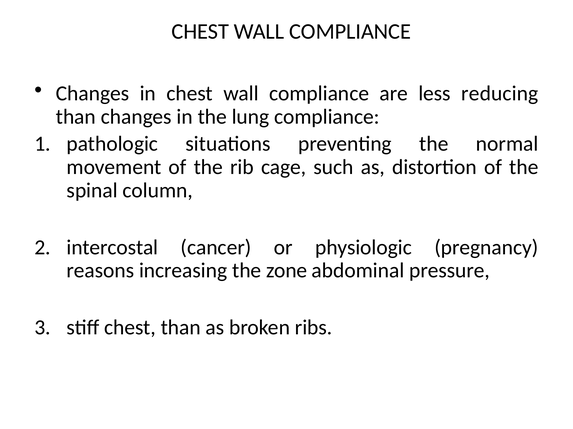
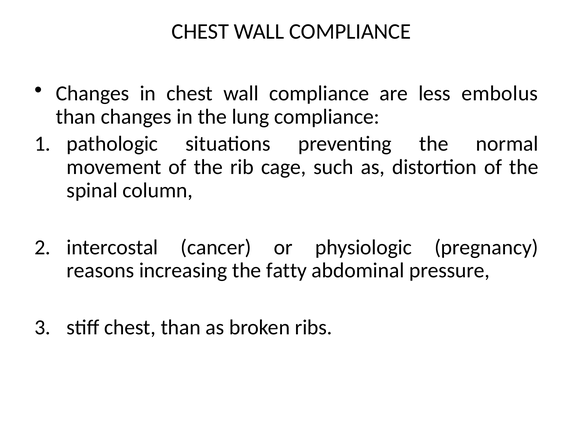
reducing: reducing -> embolus (500, 94)
zone: zone -> fatty (287, 271)
